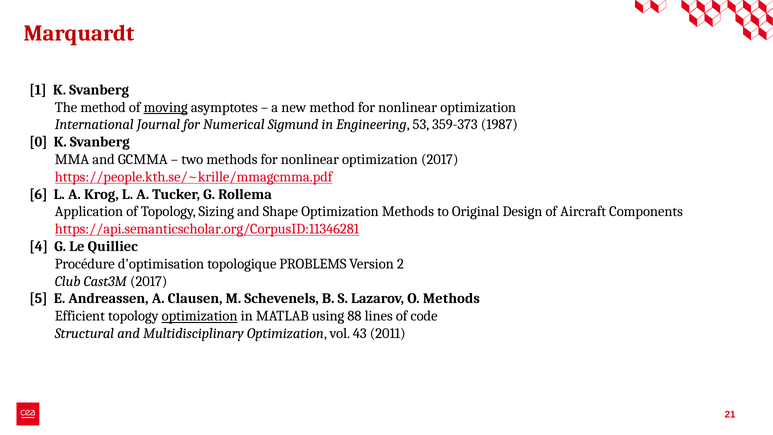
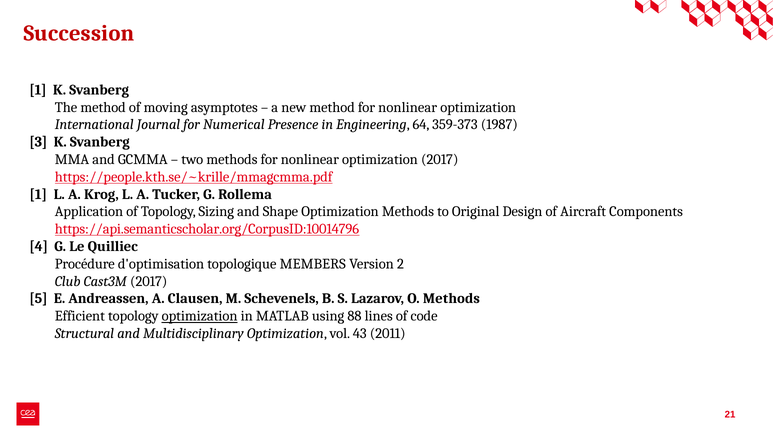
Marquardt: Marquardt -> Succession (79, 33)
moving underline: present -> none (166, 107)
Sigmund: Sigmund -> Presence (293, 125)
53: 53 -> 64 (421, 125)
0: 0 -> 3 (38, 142)
6: 6 -> 1 (38, 194)
https://api.semanticscholar.org/CorpusID:11346281: https://api.semanticscholar.org/CorpusID:11346281 -> https://api.semanticscholar.org/CorpusID:10014796 (207, 229)
PROBLEMS: PROBLEMS -> MEMBERS (313, 264)
